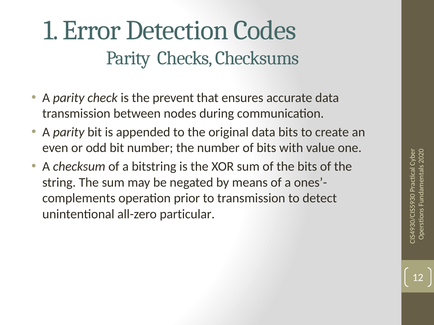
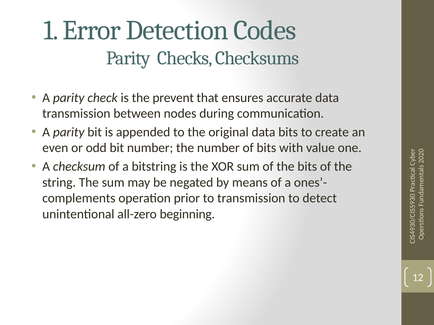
particular: particular -> beginning (187, 214)
